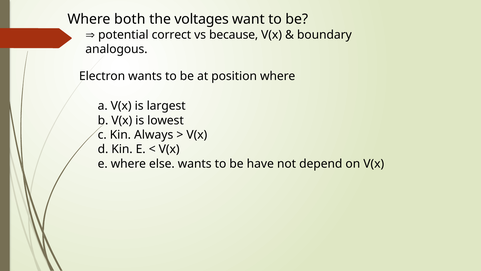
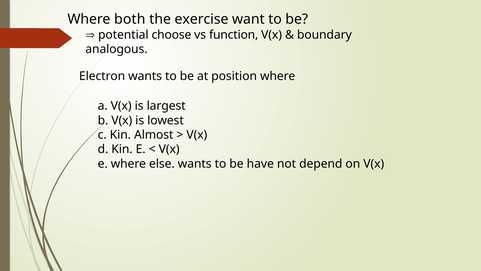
voltages: voltages -> exercise (202, 19)
correct: correct -> choose (171, 35)
because: because -> function (234, 35)
Always: Always -> Almost (154, 135)
